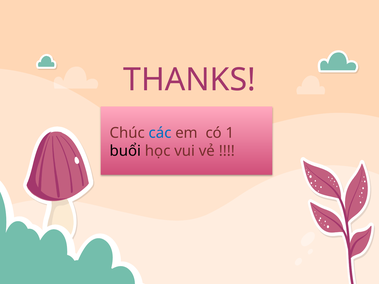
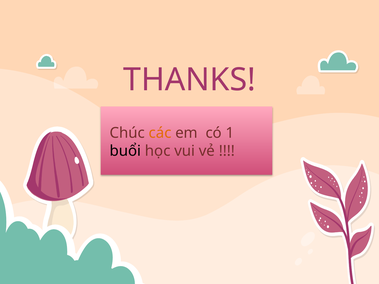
các colour: blue -> orange (160, 133)
